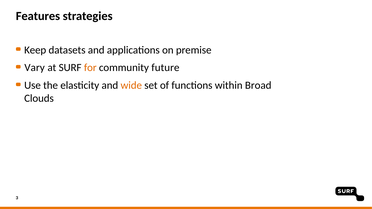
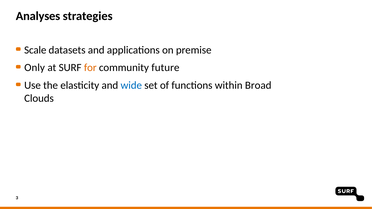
Features: Features -> Analyses (38, 16)
Keep: Keep -> Scale (35, 50)
Vary: Vary -> Only (35, 68)
wide colour: orange -> blue (131, 85)
